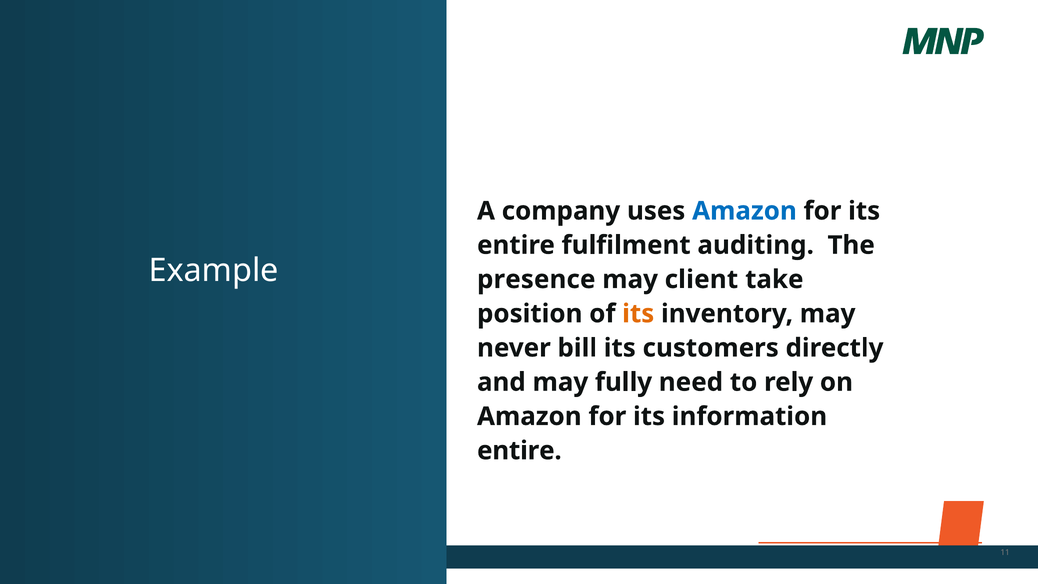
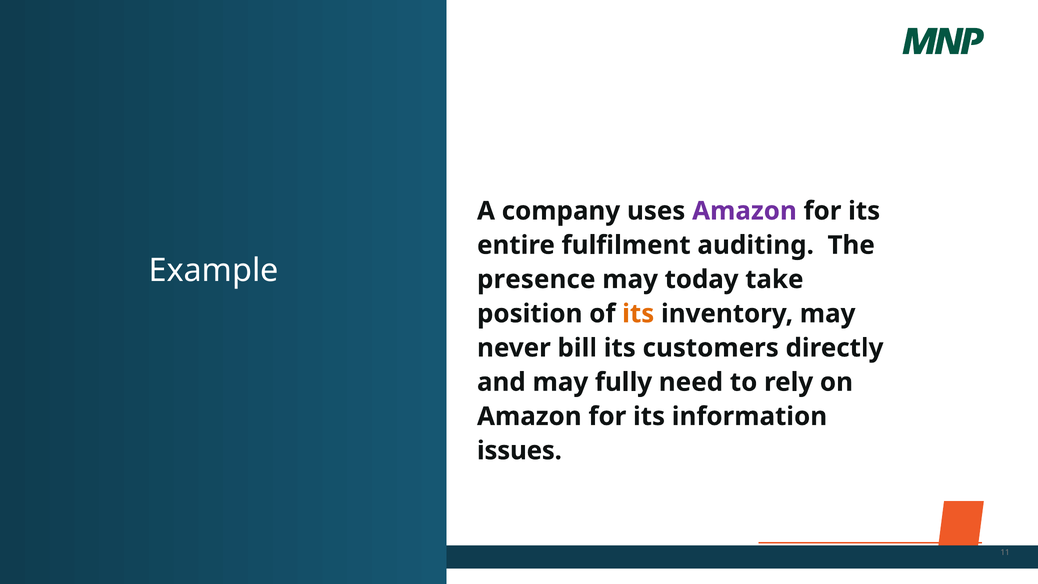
Amazon colour: blue -> purple (744, 211)
client: client -> today (702, 279)
entire: entire -> issues (519, 451)
